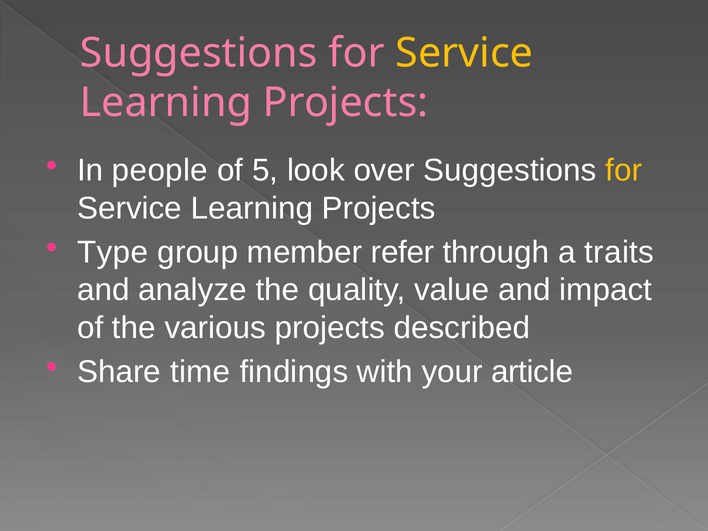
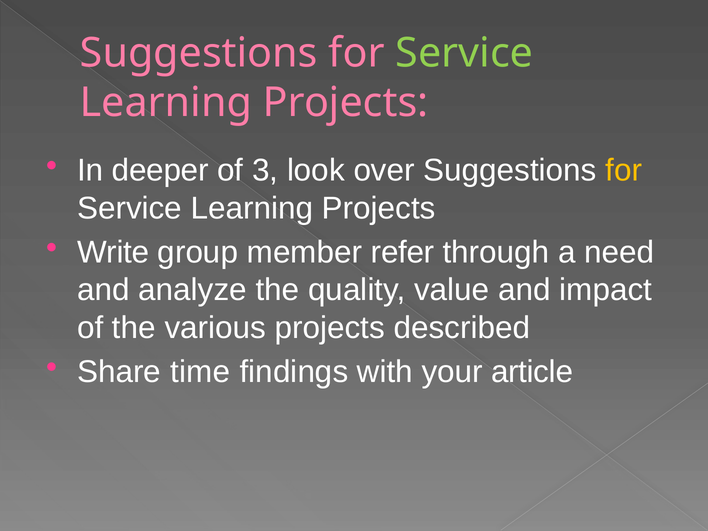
Service colour: yellow -> light green (464, 53)
people: people -> deeper (160, 170)
5: 5 -> 3 (265, 170)
Type: Type -> Write (113, 252)
traits: traits -> need (619, 252)
